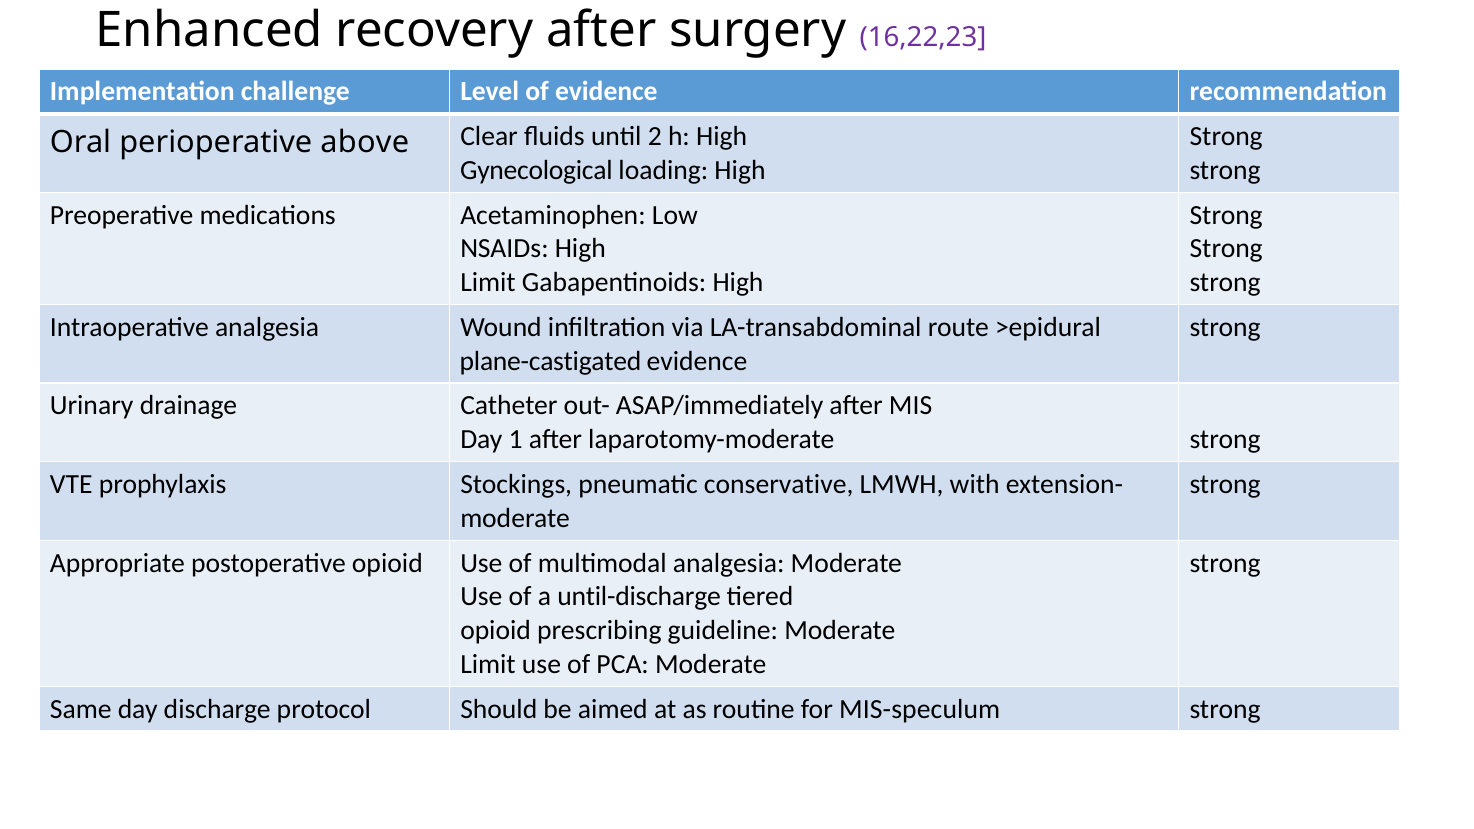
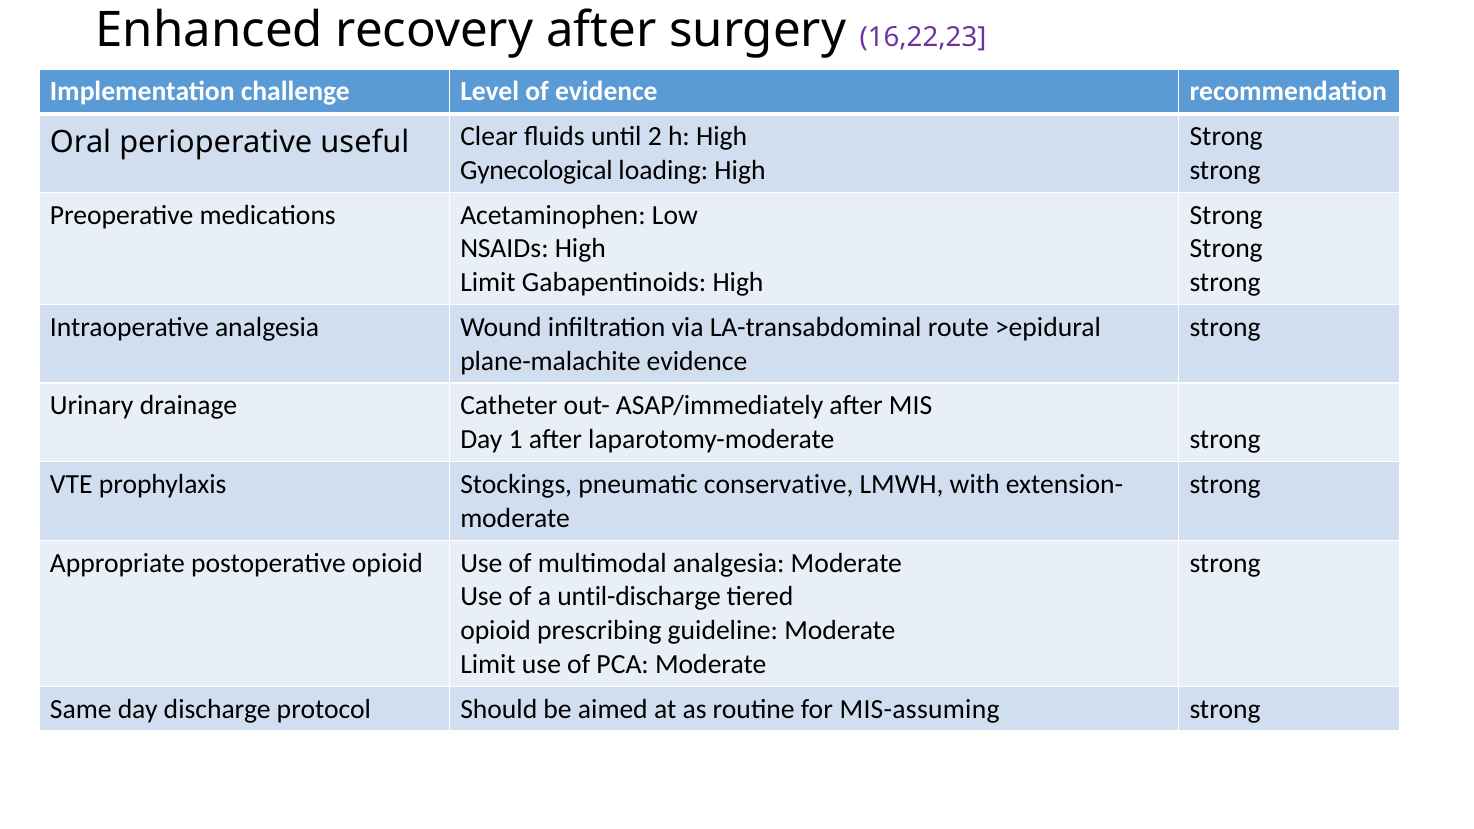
above: above -> useful (365, 142)
plane-castigated: plane-castigated -> plane-malachite (550, 361)
MIS-speculum: MIS-speculum -> MIS-assuming (920, 709)
